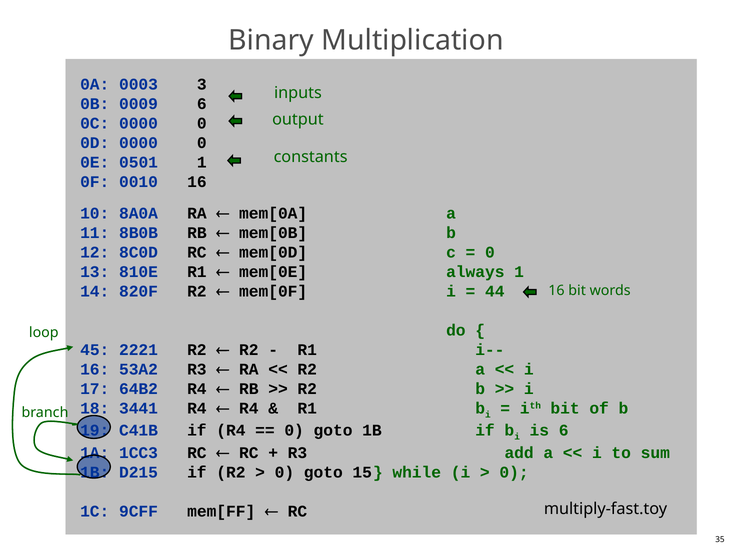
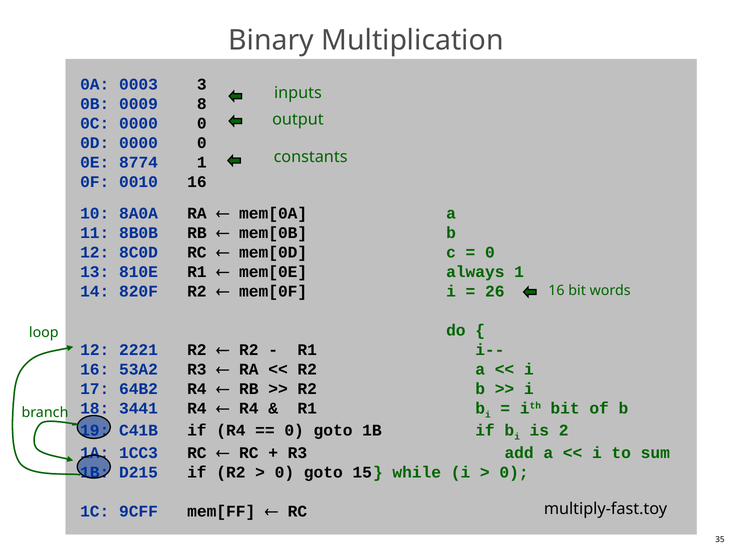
0009 6: 6 -> 8 (202, 104)
0501: 0501 -> 8774 (139, 163)
44: 44 -> 26 (495, 291)
45: 45 -> 12 (95, 350)
is 6: 6 -> 2 (564, 431)
